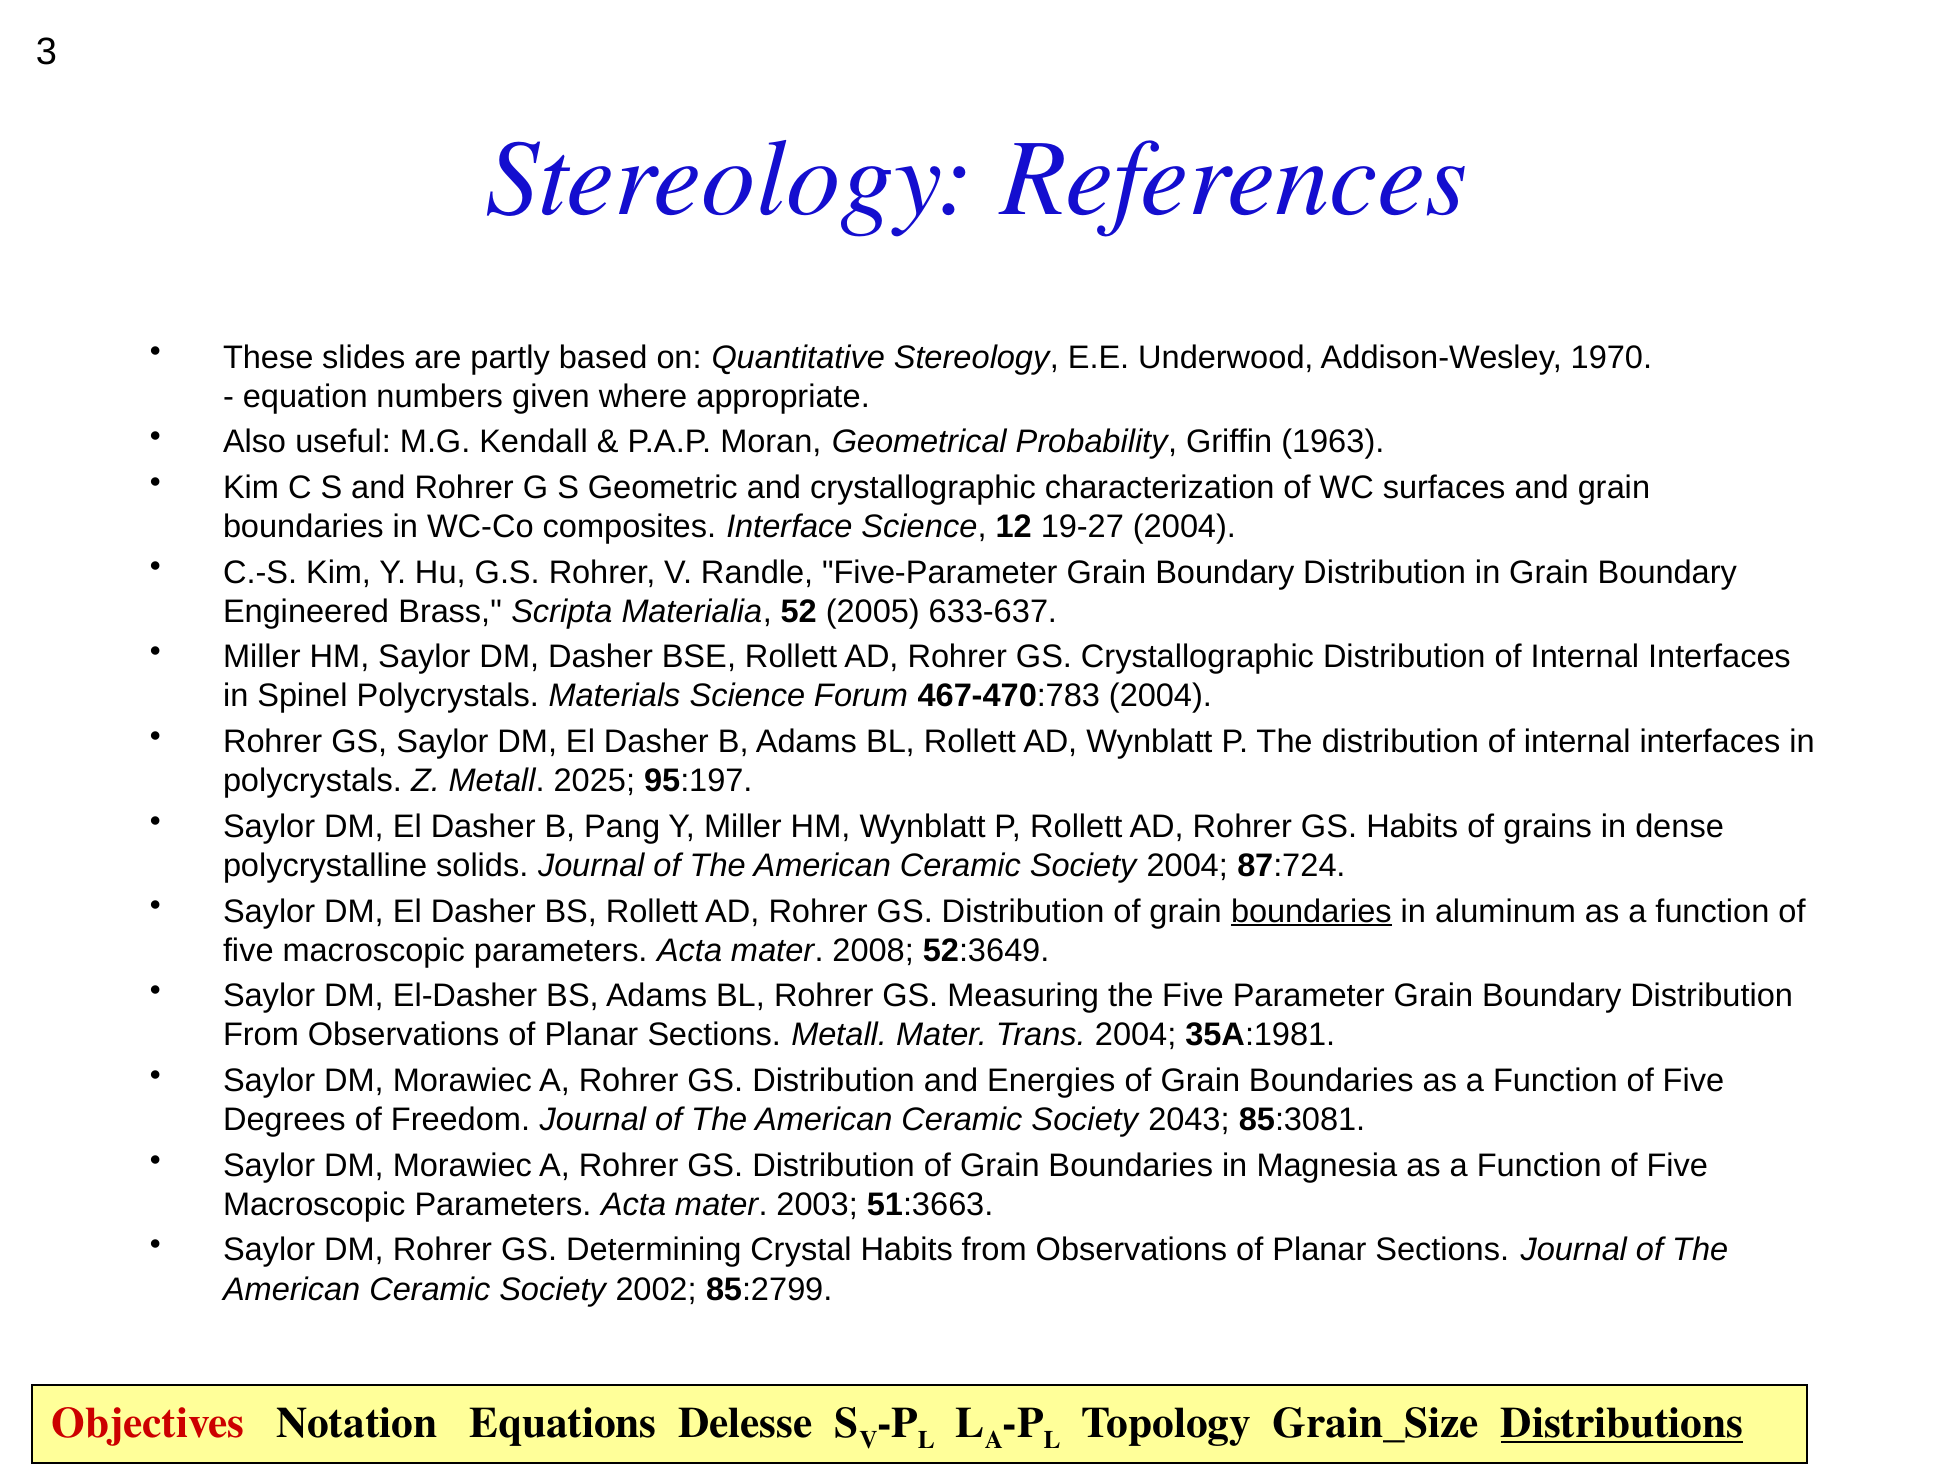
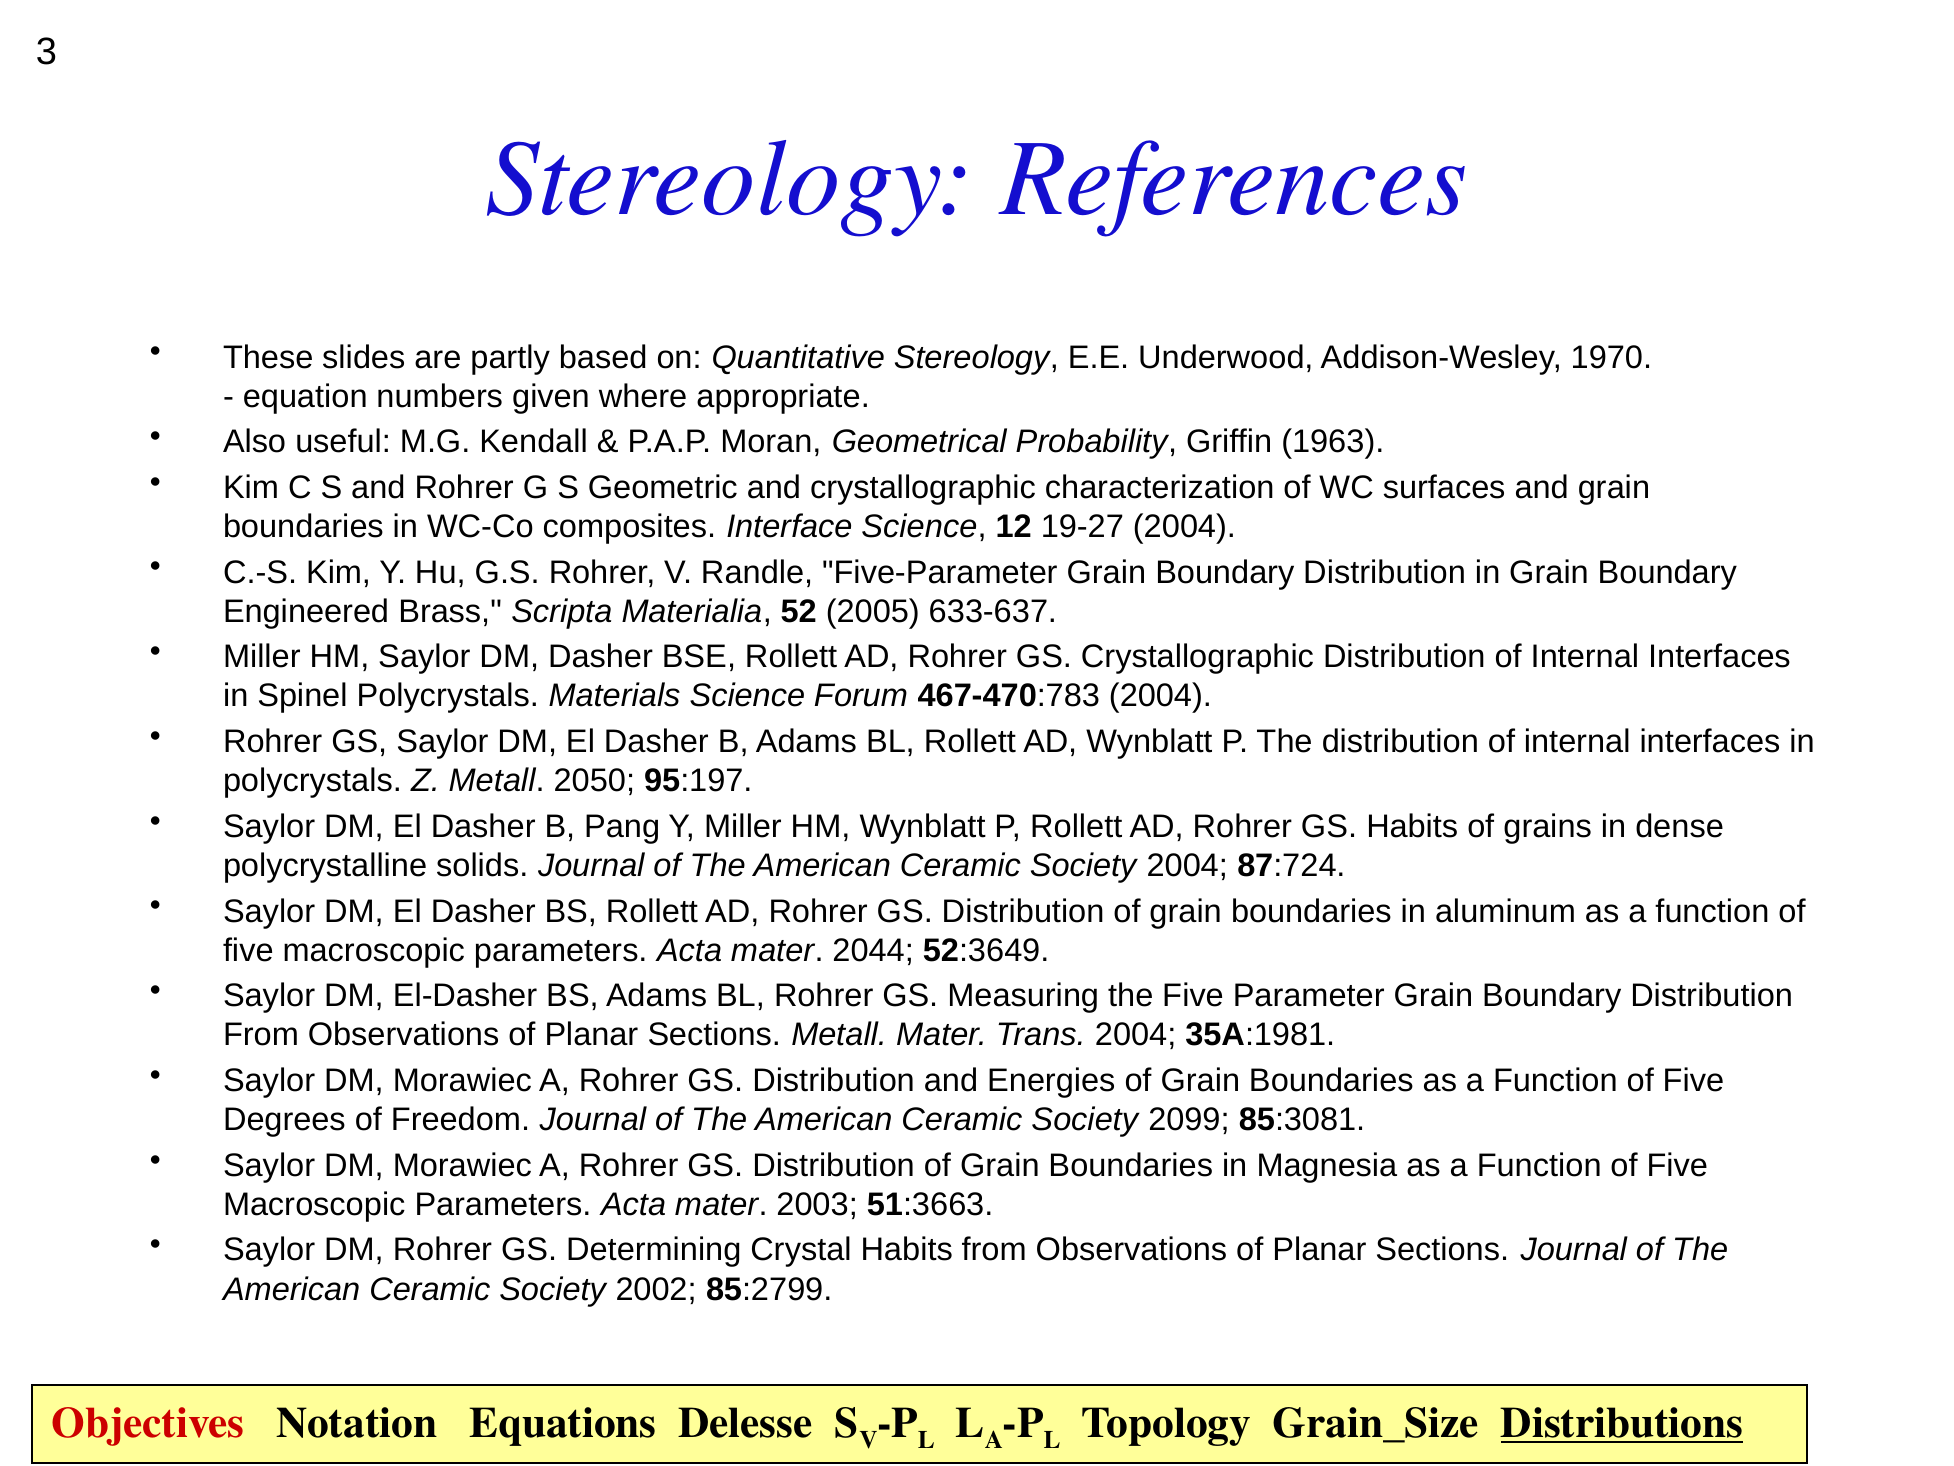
2025: 2025 -> 2050 (594, 781)
boundaries underline: present -> none (1311, 911)
2008: 2008 -> 2044 (873, 950)
2043: 2043 -> 2099 (1189, 1120)
